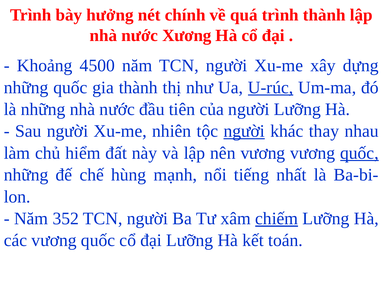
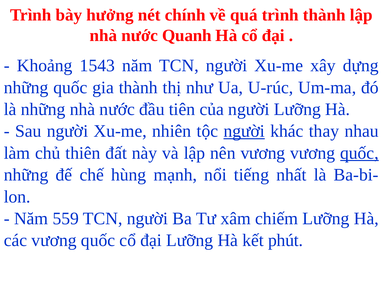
Xương: Xương -> Quanh (187, 35)
4500: 4500 -> 1543 (97, 65)
U-rúc underline: present -> none (271, 87)
hiểm: hiểm -> thiên (83, 153)
352: 352 -> 559 (66, 218)
chiếm underline: present -> none (277, 218)
toán: toán -> phút (286, 240)
